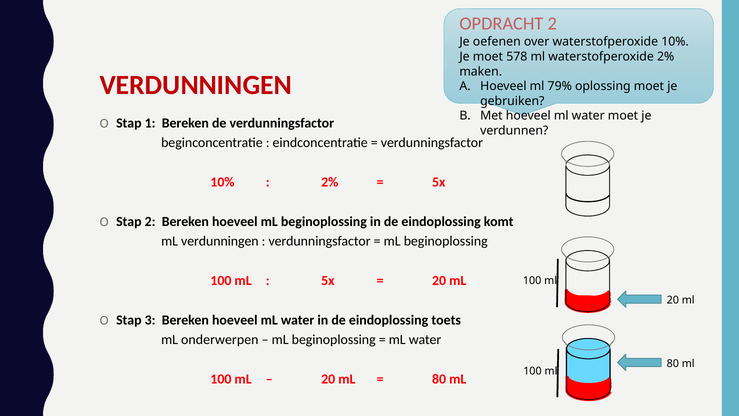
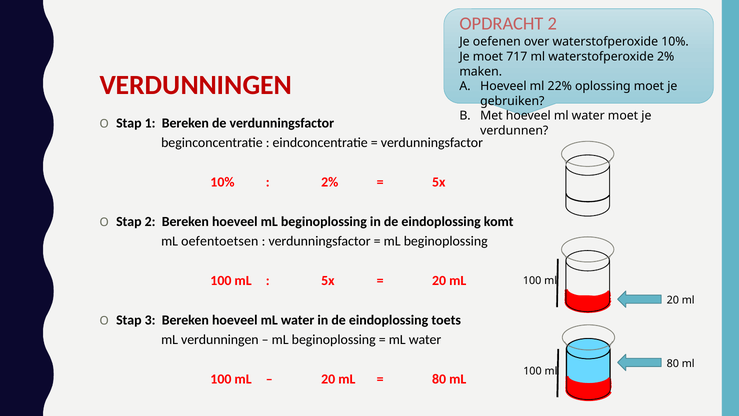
578: 578 -> 717 (517, 57)
79%: 79% -> 22% (560, 86)
mL verdunningen: verdunningen -> oefentoetsen (220, 241)
mL onderwerpen: onderwerpen -> verdunningen (220, 340)
